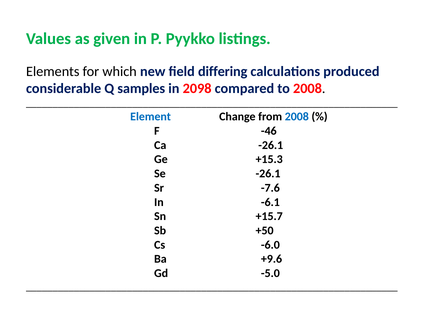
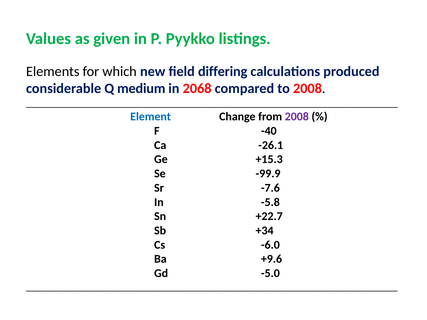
samples: samples -> medium (141, 89)
2098: 2098 -> 2068 (197, 89)
2008 colour: blue -> purple (297, 117)
-46: -46 -> -40 (269, 131)
Se -26.1: -26.1 -> -99.9 (268, 174)
-6.1: -6.1 -> -5.8 (270, 202)
+15.7: +15.7 -> +22.7 (269, 216)
+50: +50 -> +34 (265, 231)
